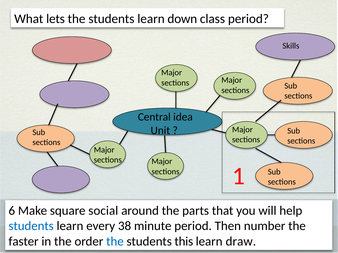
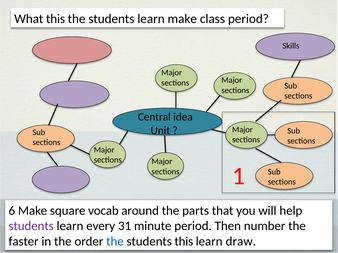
What lets: lets -> this (56, 19)
learn down: down -> make (182, 19)
social: social -> vocab (103, 211)
students colour: blue -> purple (31, 226)
38: 38 -> 31 (125, 226)
